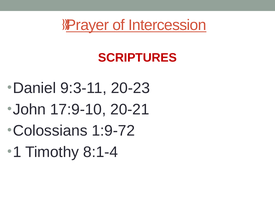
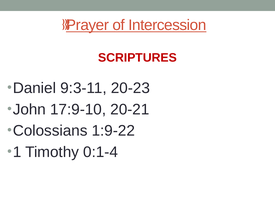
1:9-72: 1:9-72 -> 1:9-22 (113, 131)
8:1-4: 8:1-4 -> 0:1-4 (101, 152)
